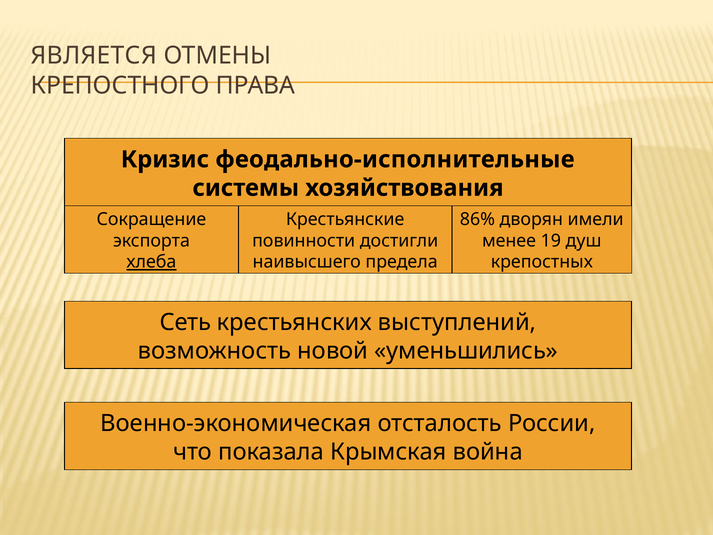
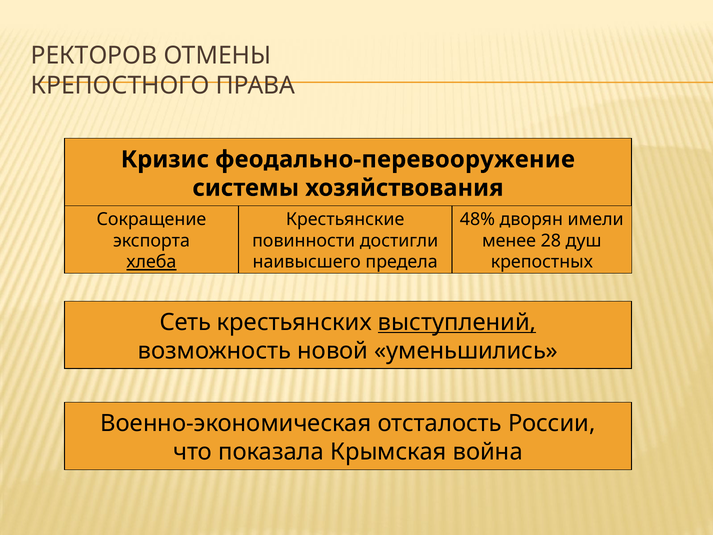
ЯВЛЯЕТСЯ: ЯВЛЯЕТСЯ -> РЕКТОРОВ (94, 56)
феодально-исполнительные: феодально-исполнительные -> феодально-перевооружение (395, 159)
86%: 86% -> 48% (477, 219)
19: 19 -> 28 (551, 241)
выступлений underline: none -> present (457, 322)
